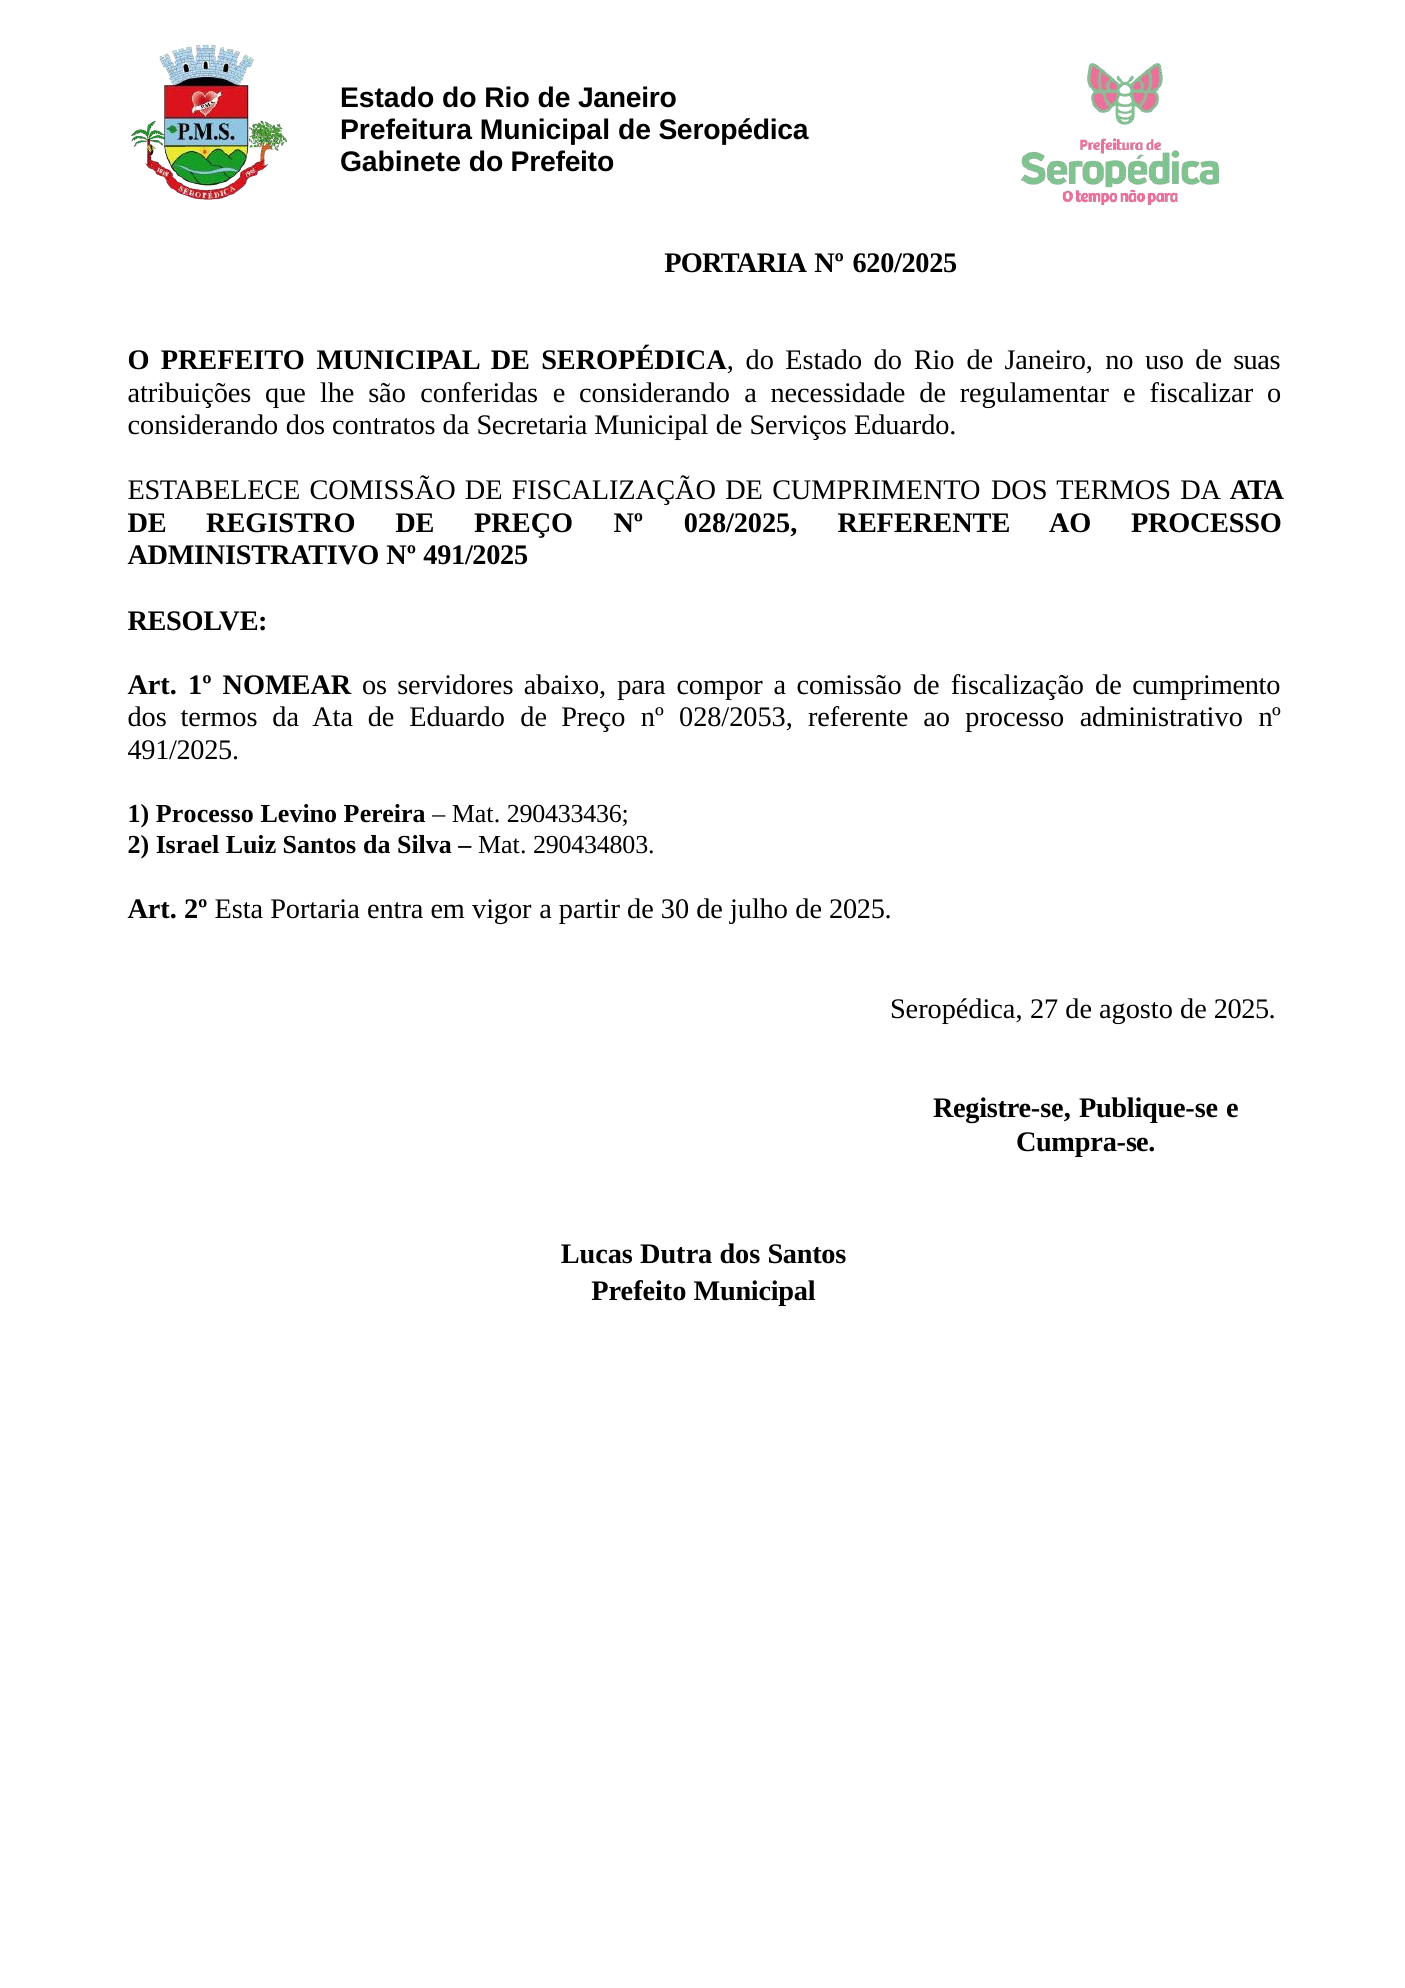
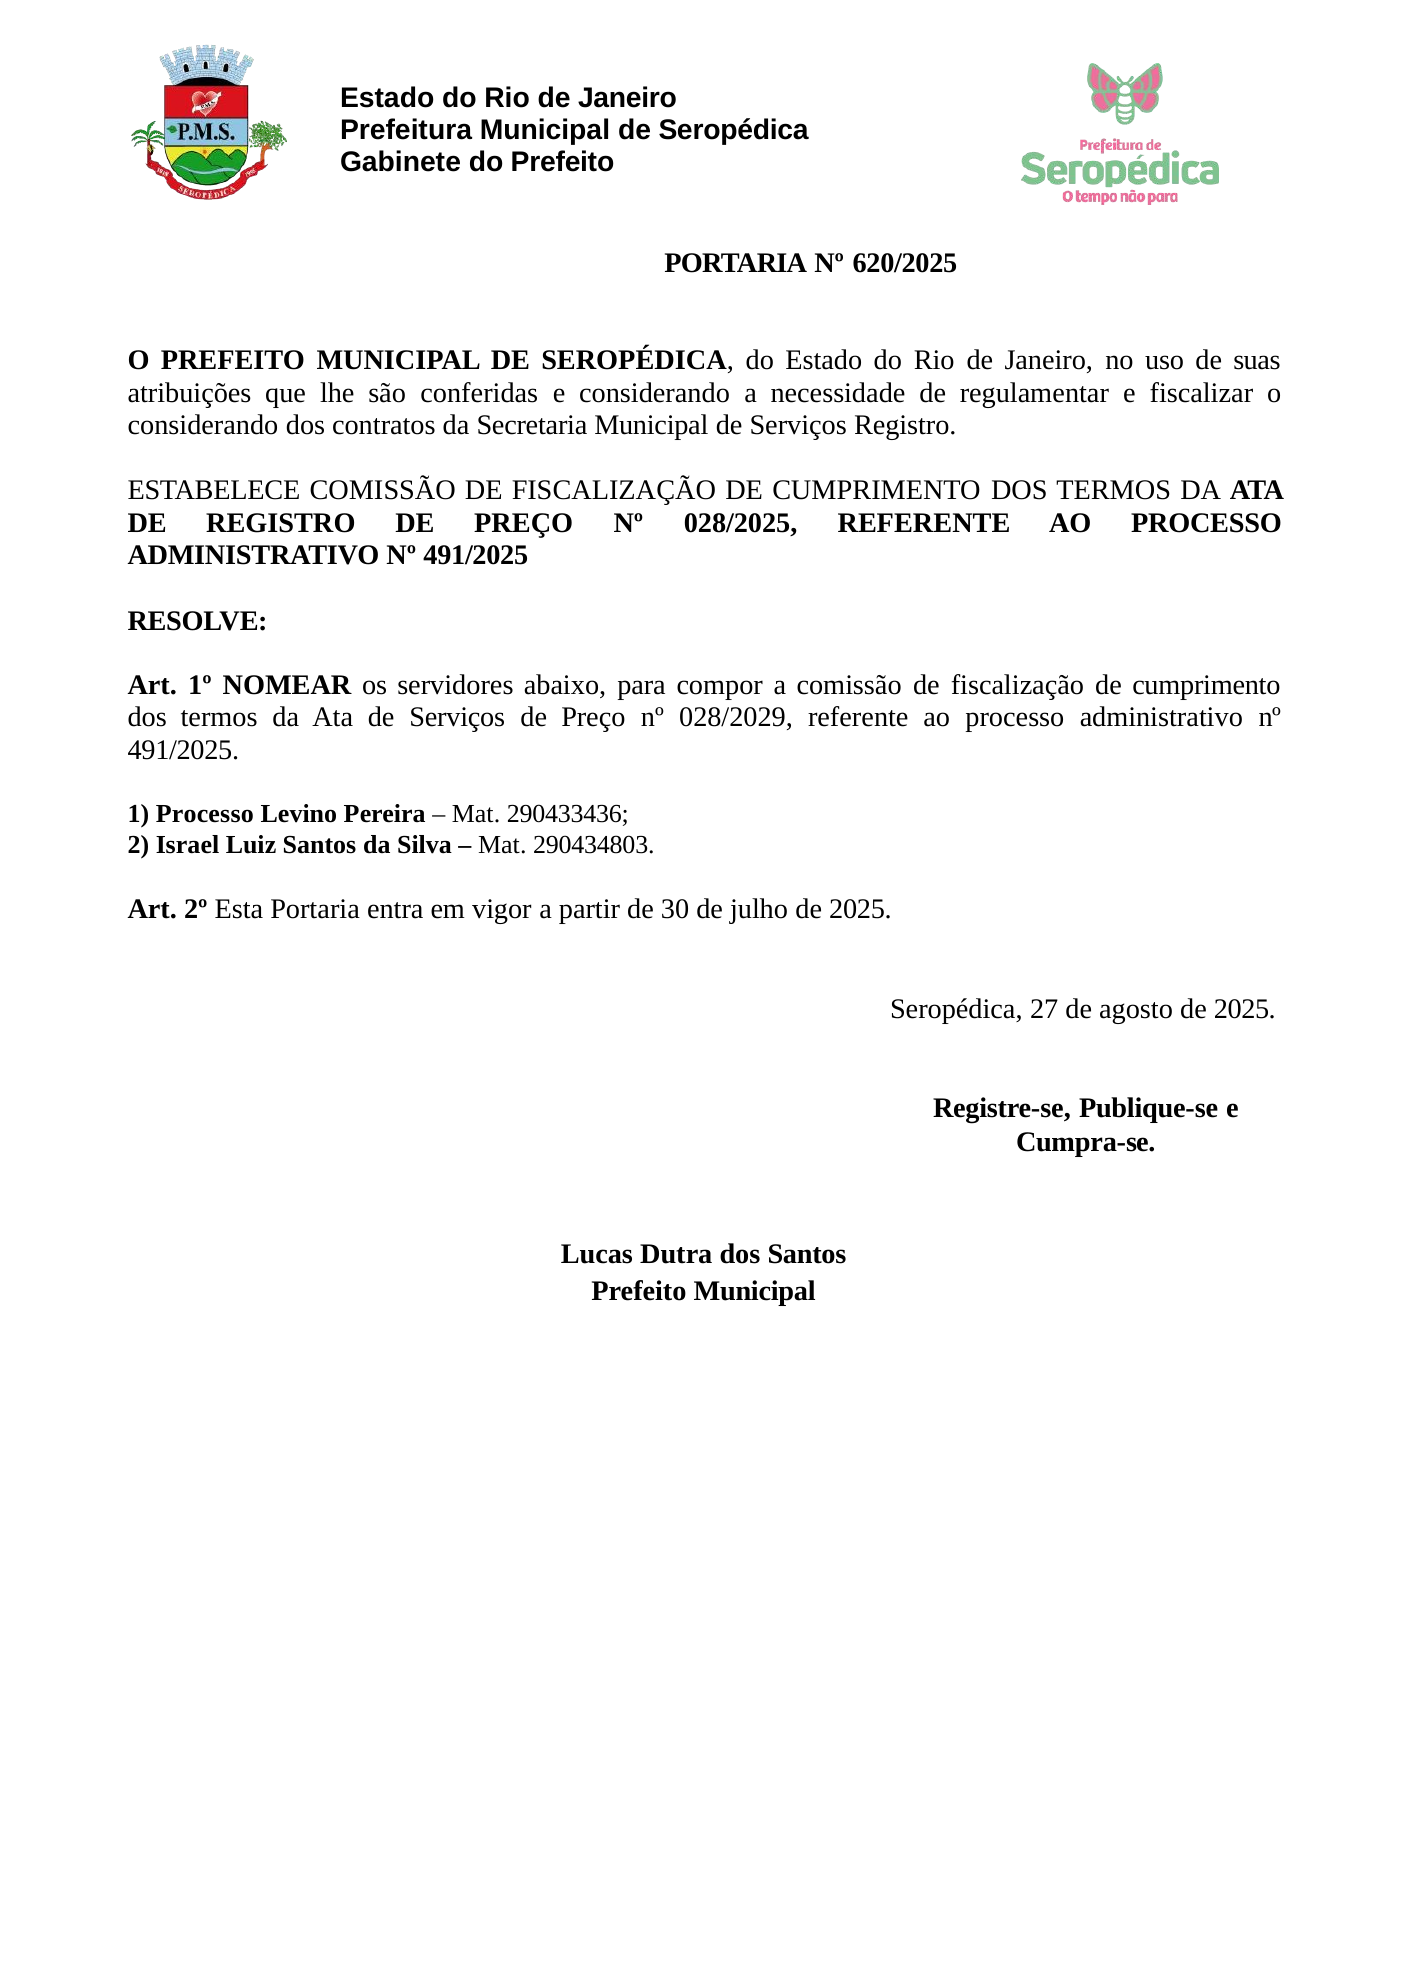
Serviços Eduardo: Eduardo -> Registro (905, 425)
Ata de Eduardo: Eduardo -> Serviços (457, 718)
028/2053: 028/2053 -> 028/2029 (736, 718)
